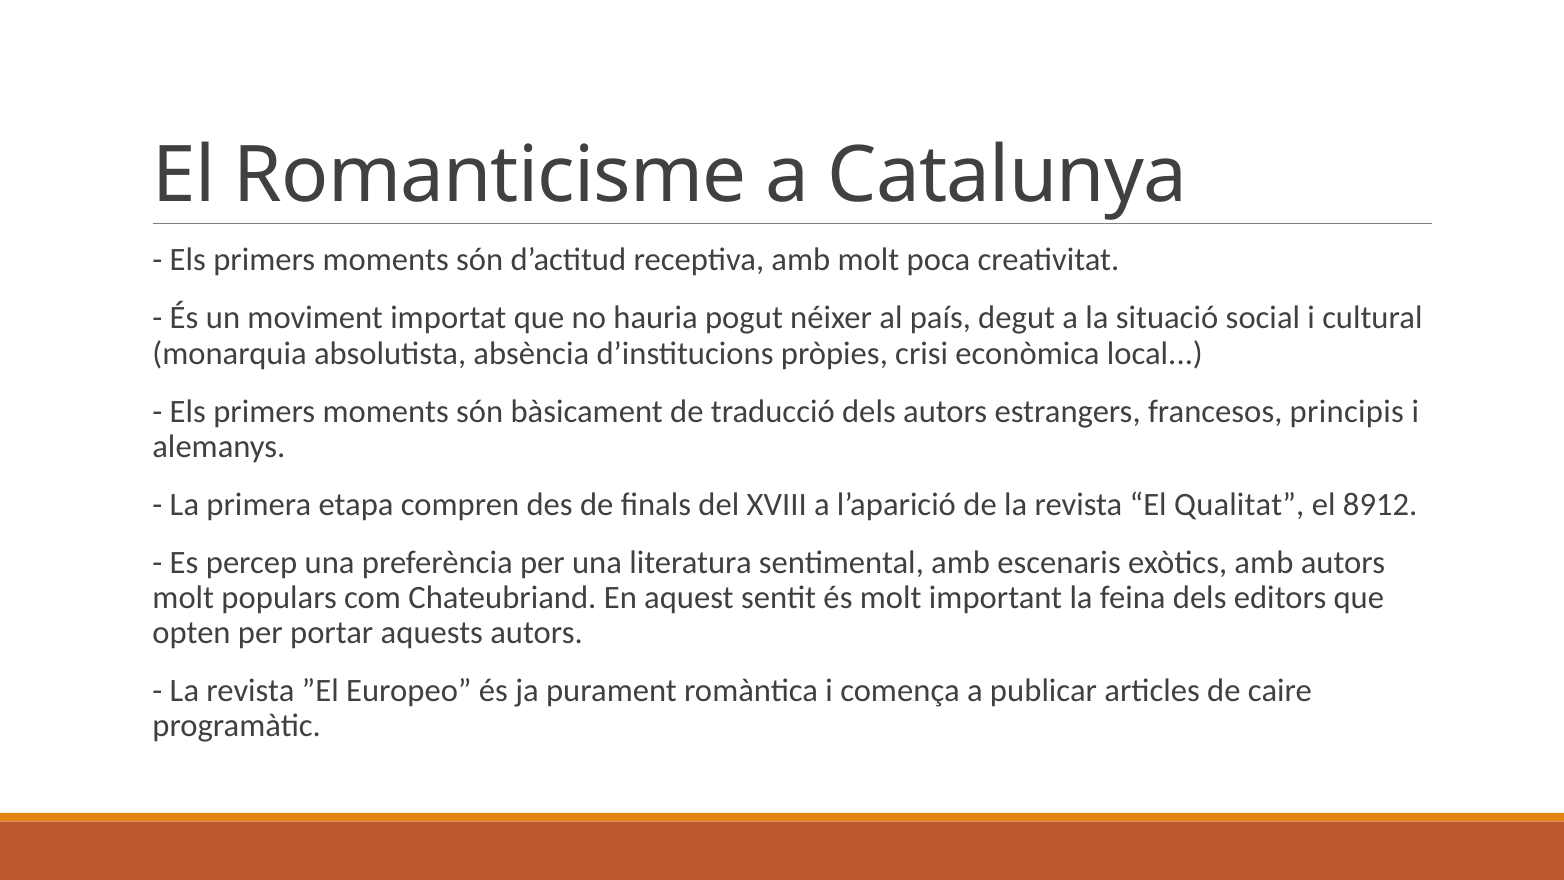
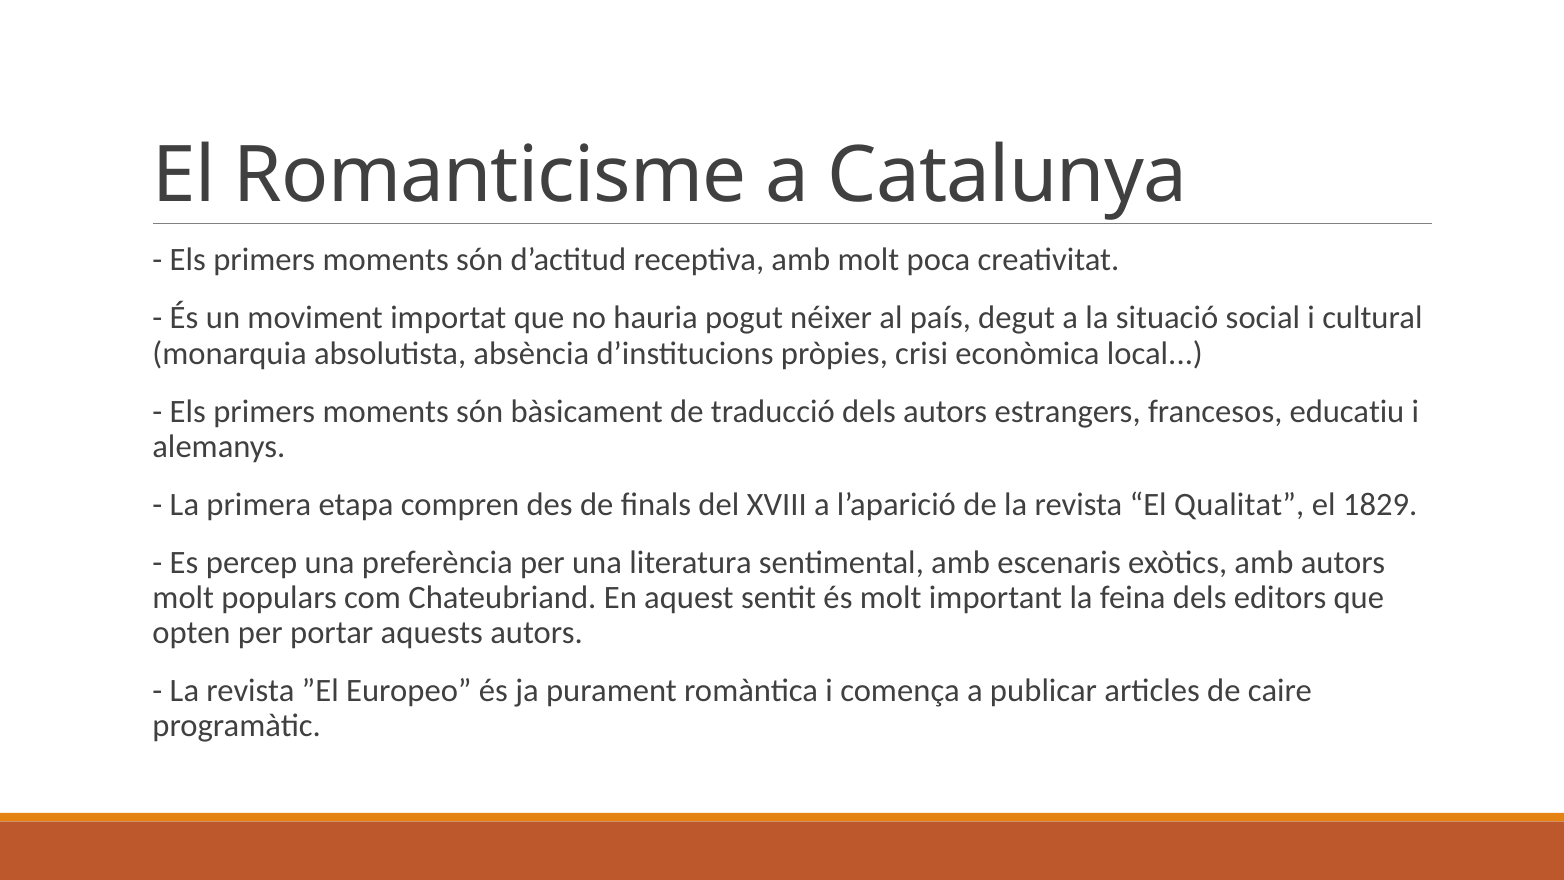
principis: principis -> educatiu (1347, 411)
8912: 8912 -> 1829 (1380, 504)
